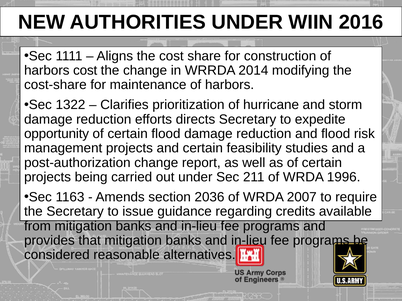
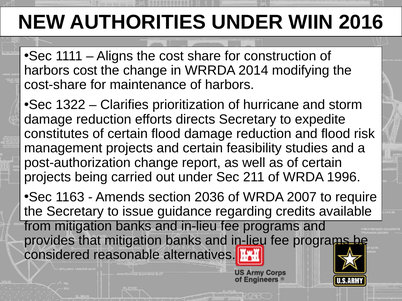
opportunity: opportunity -> constitutes (56, 134)
